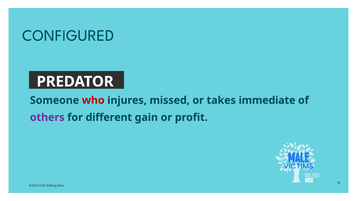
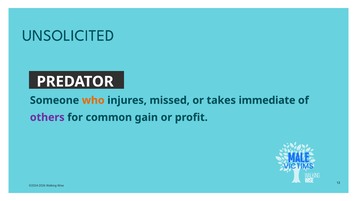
CONFIGURED: CONFIGURED -> UNSOLICITED (68, 35)
who colour: red -> orange (93, 100)
different: different -> common (109, 117)
